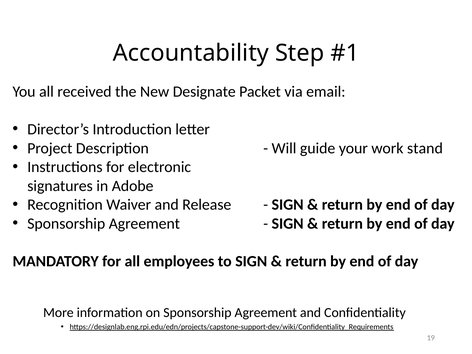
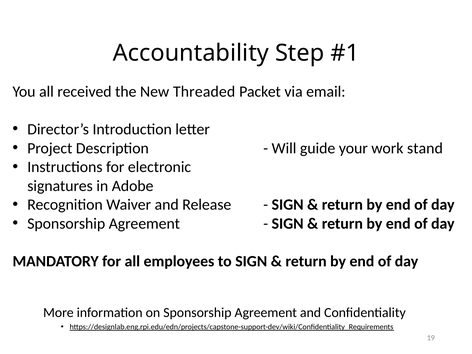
Designate: Designate -> Threaded (204, 92)
